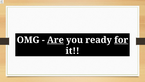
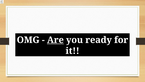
for underline: present -> none (121, 40)
